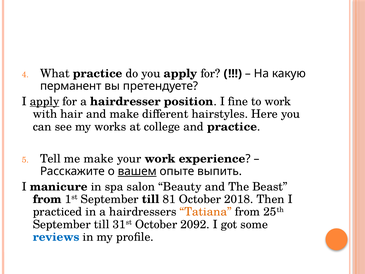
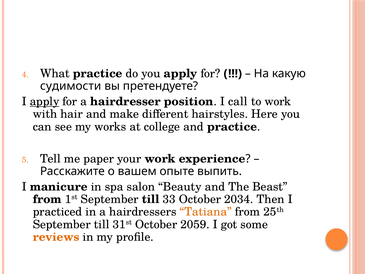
перманент: перманент -> судимости (71, 86)
fine: fine -> call (238, 101)
me make: make -> paper (99, 159)
вашем underline: present -> none (137, 171)
81: 81 -> 33 (169, 199)
2018: 2018 -> 2034 (239, 199)
2092: 2092 -> 2059 (195, 224)
reviews colour: blue -> orange (56, 237)
